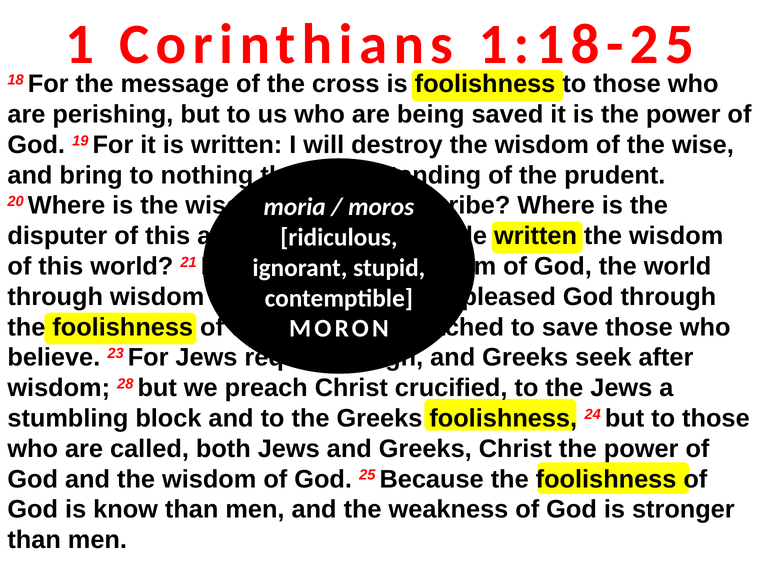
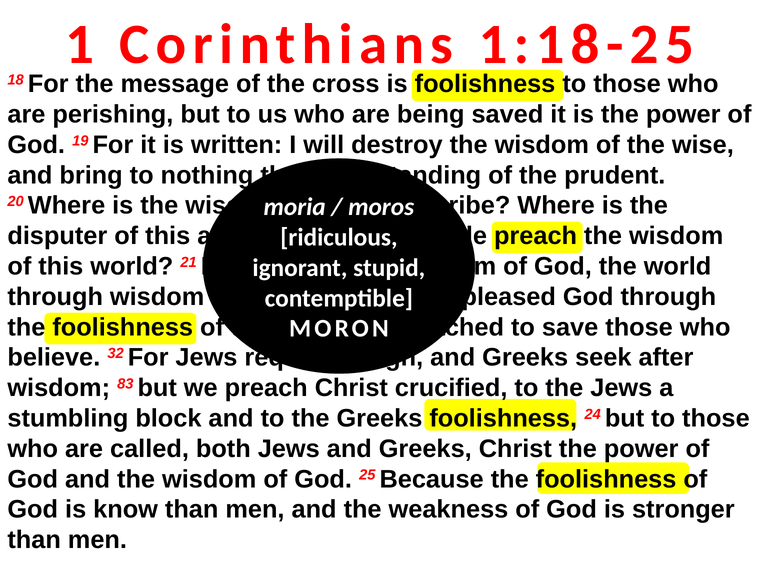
written: written -> preach (536, 236)
23: 23 -> 32 (116, 354)
28: 28 -> 83 (125, 384)
